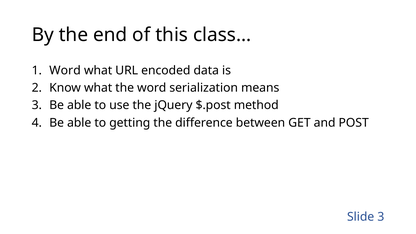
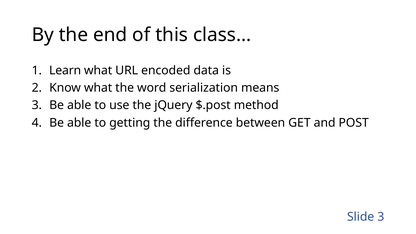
Word: Word -> Learn (65, 70)
